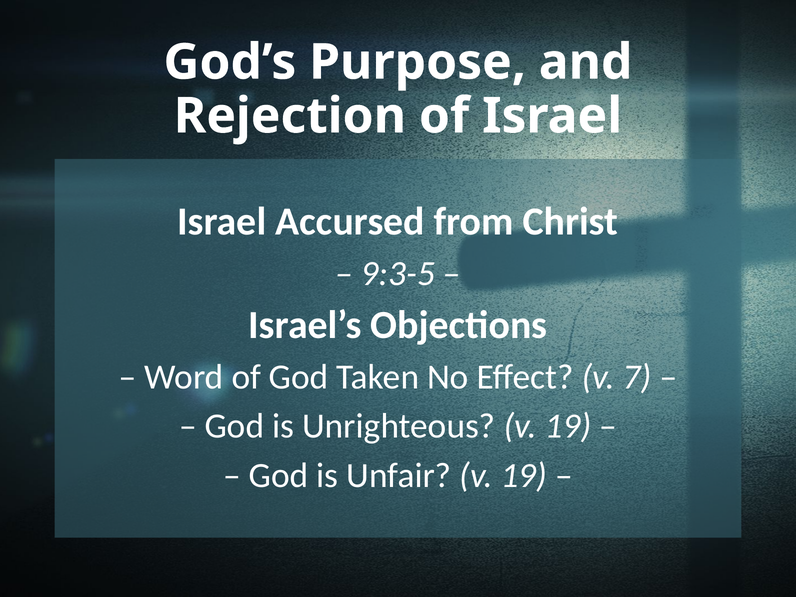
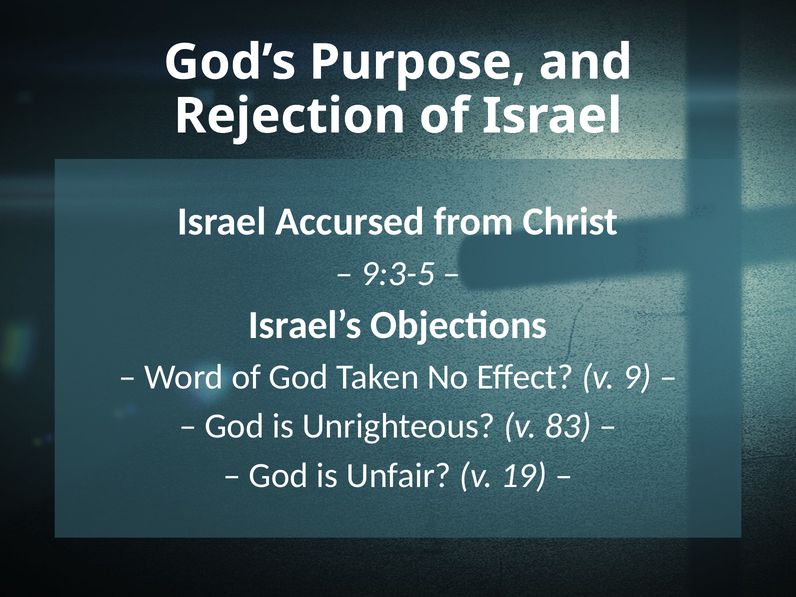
7: 7 -> 9 (637, 377)
Unrighteous v 19: 19 -> 83 (568, 426)
